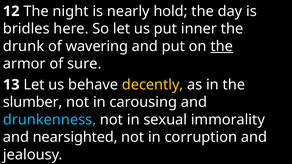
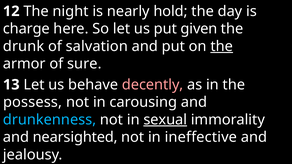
bridles: bridles -> charge (26, 29)
inner: inner -> given (199, 29)
wavering: wavering -> salvation (97, 46)
decently colour: yellow -> pink (153, 85)
slumber: slumber -> possess (33, 102)
sexual underline: none -> present (165, 120)
corruption: corruption -> ineffective (201, 137)
